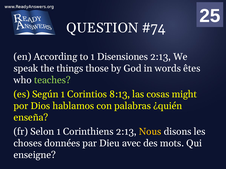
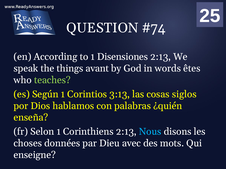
those: those -> avant (97, 69)
8:13: 8:13 -> 3:13 (120, 94)
might: might -> siglos (184, 94)
Nous colour: yellow -> light blue (150, 132)
